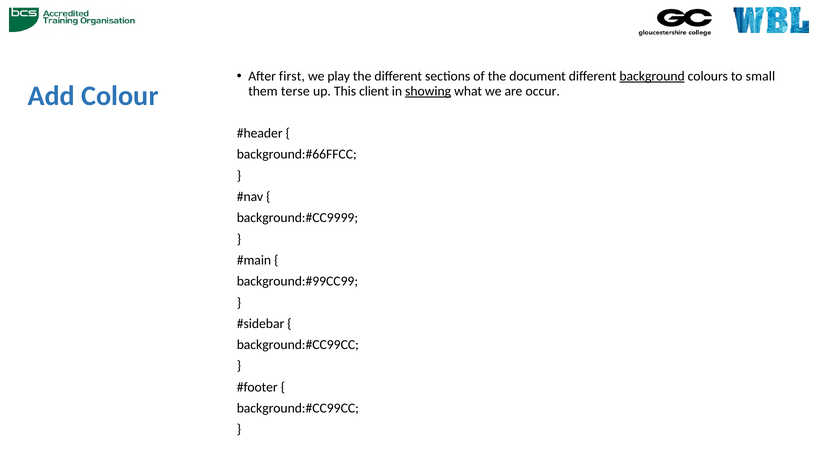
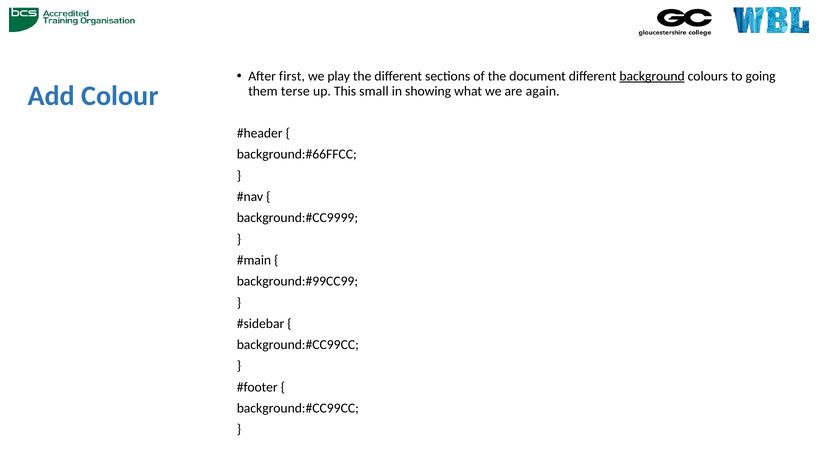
small: small -> going (761, 76)
client: client -> small (374, 91)
showing underline: present -> none (428, 91)
occur: occur -> again (543, 91)
